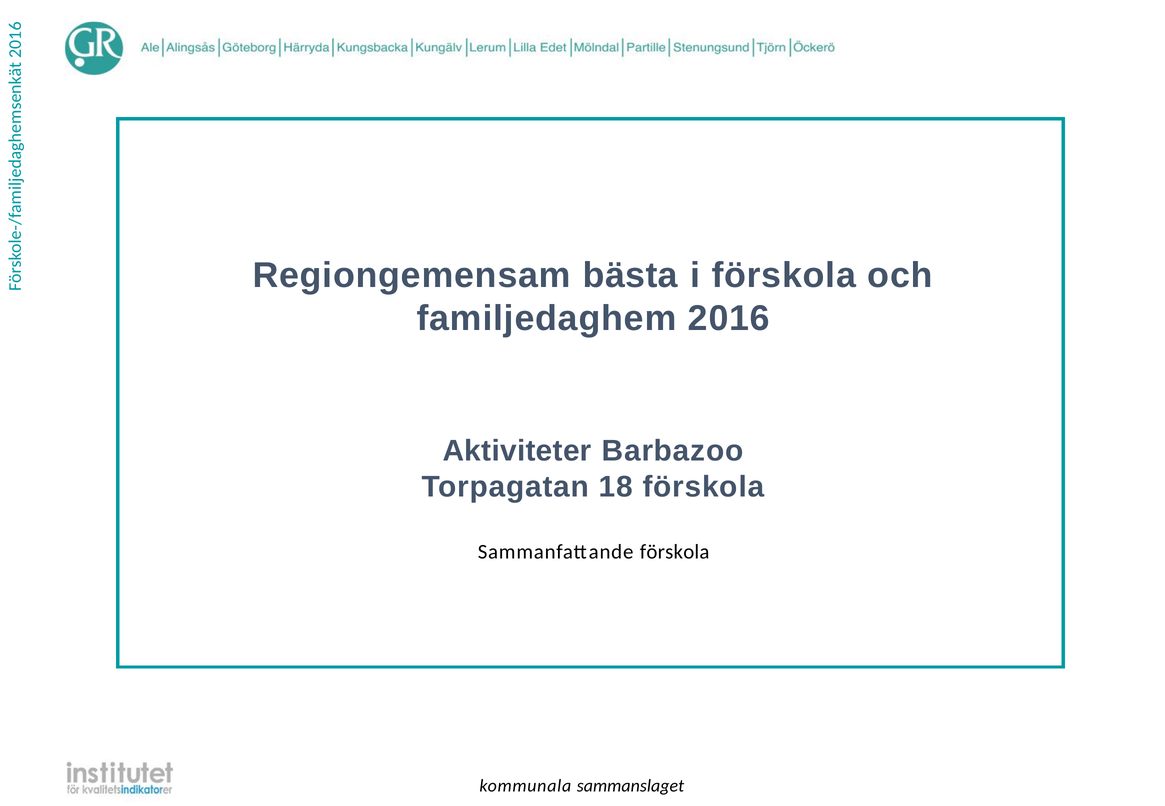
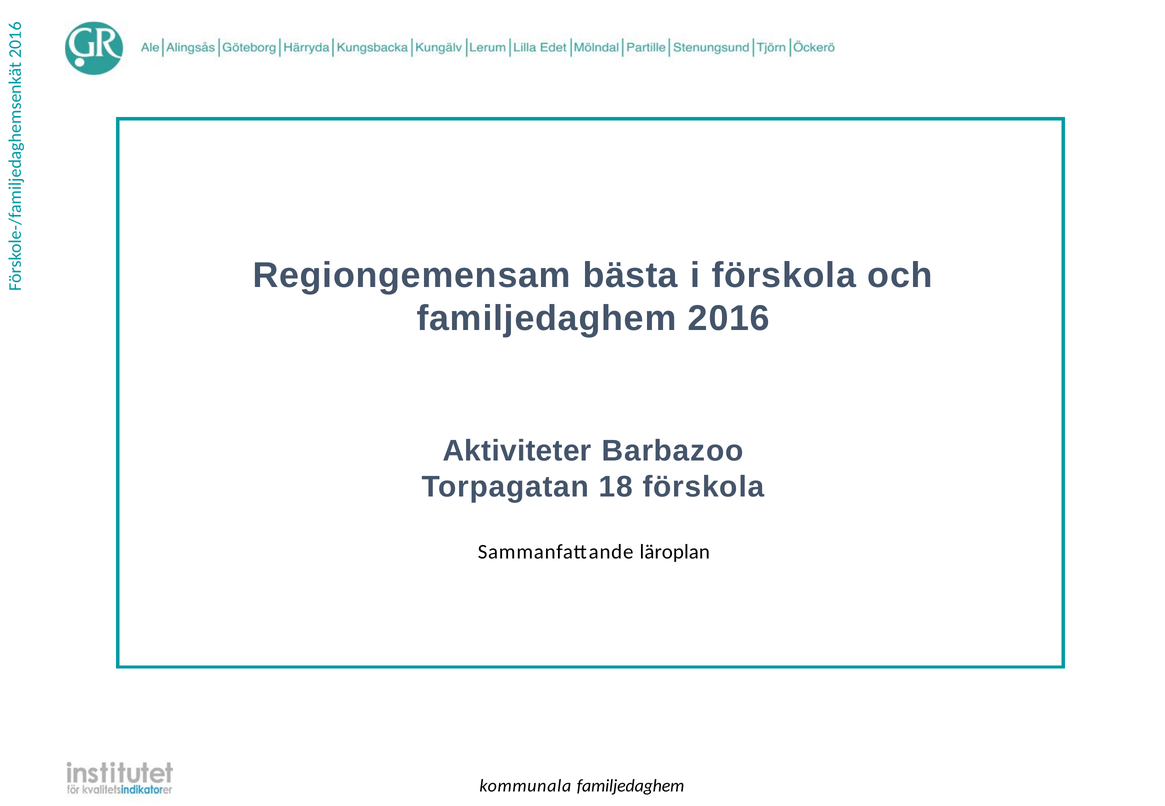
Sammanfattande förskola: förskola -> läroplan (675, 552)
kommunala sammanslaget: sammanslaget -> familjedaghem (631, 786)
